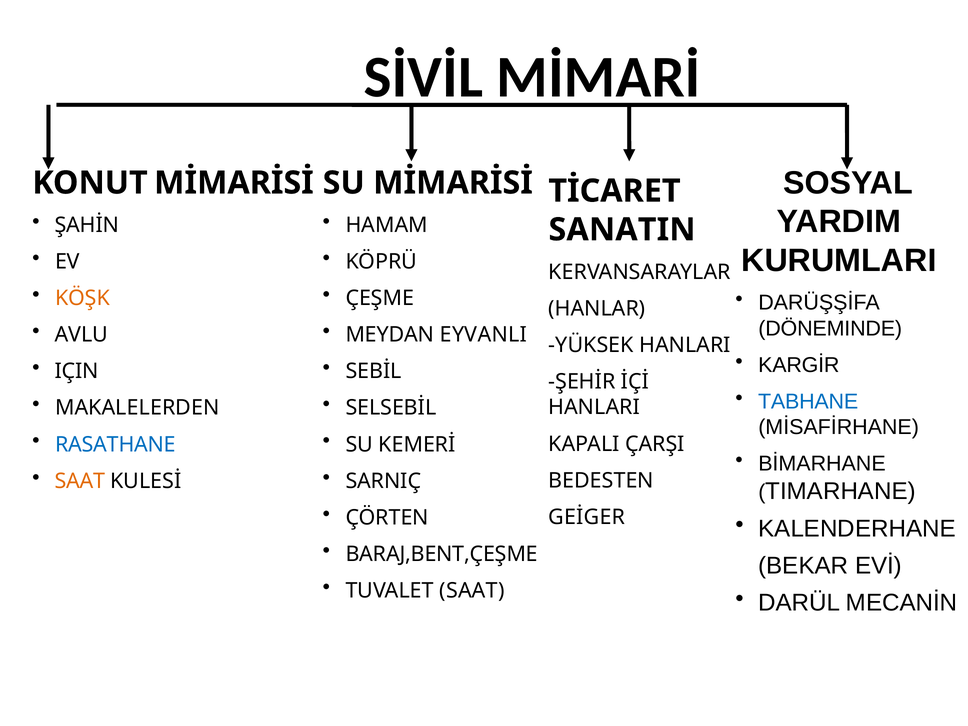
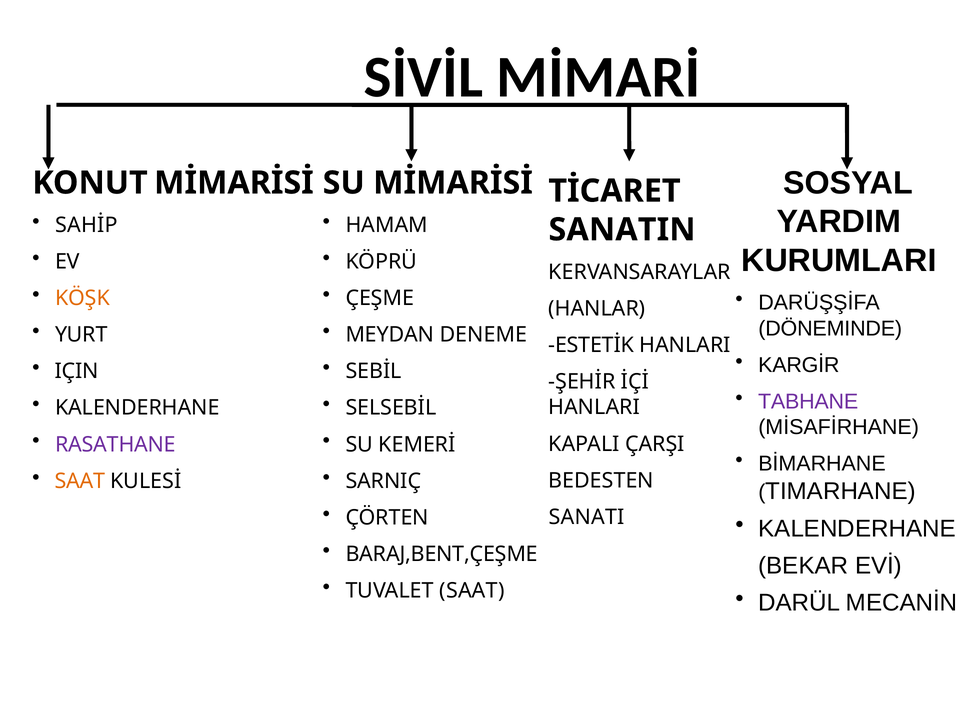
ŞAHİN: ŞAHİN -> SAHİP (87, 225)
AVLU: AVLU -> YURT (81, 335)
EYVANLI: EYVANLI -> DENEME (483, 335)
YÜKSEK: YÜKSEK -> ESTETİK (591, 345)
TABHANE colour: blue -> purple (808, 402)
MAKALELERDEN: MAKALELERDEN -> KALENDERHANE (137, 408)
RASATHANE colour: blue -> purple (116, 444)
GEİGER: GEİGER -> SANATI (587, 517)
